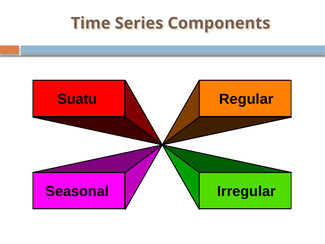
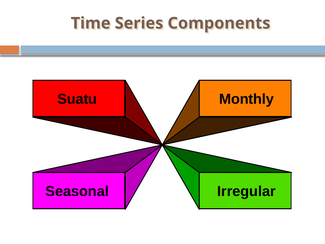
Regular: Regular -> Monthly (246, 99)
